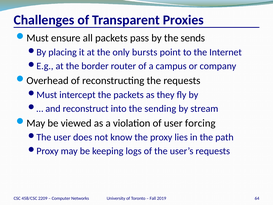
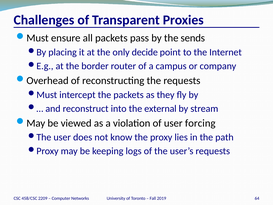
bursts: bursts -> decide (145, 52)
sending: sending -> external (160, 108)
